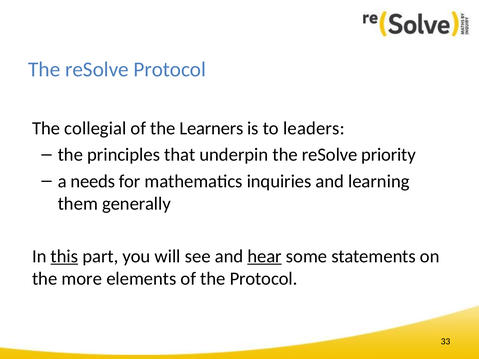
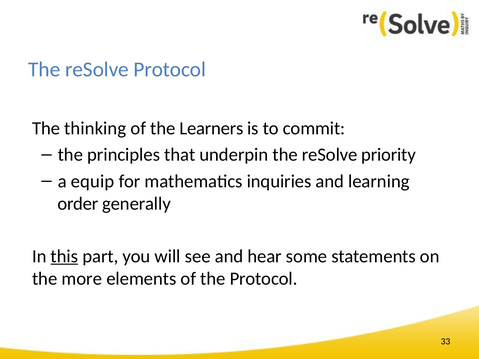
collegial: collegial -> thinking (95, 129)
leaders: leaders -> commit (314, 129)
needs: needs -> equip (93, 181)
them: them -> order (78, 204)
hear underline: present -> none (265, 256)
